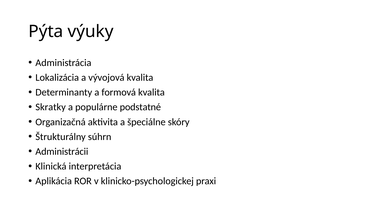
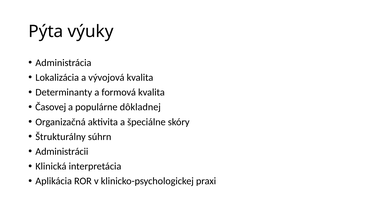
Skratky: Skratky -> Časovej (51, 107)
podstatné: podstatné -> dôkladnej (140, 107)
